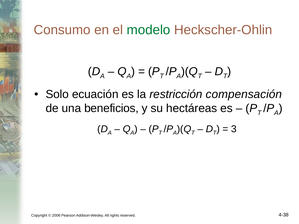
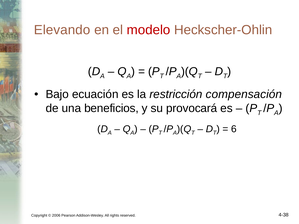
Consumo: Consumo -> Elevando (62, 30)
modelo colour: green -> red (149, 30)
Solo: Solo -> Bajo (57, 94)
hectáreas: hectáreas -> provocará (192, 108)
3: 3 -> 6 (234, 129)
